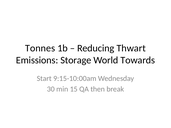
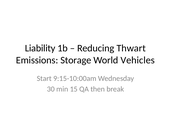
Tonnes: Tonnes -> Liability (40, 48)
Towards: Towards -> Vehicles (138, 60)
